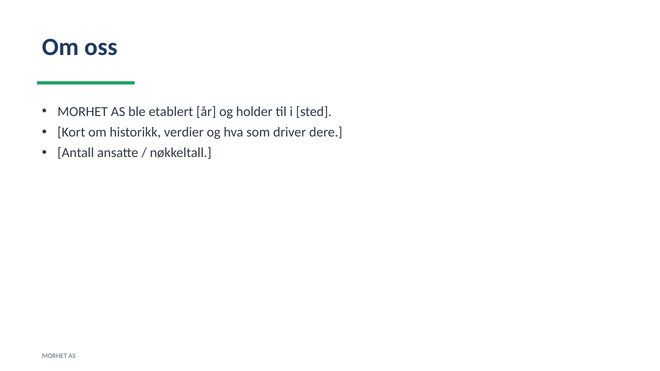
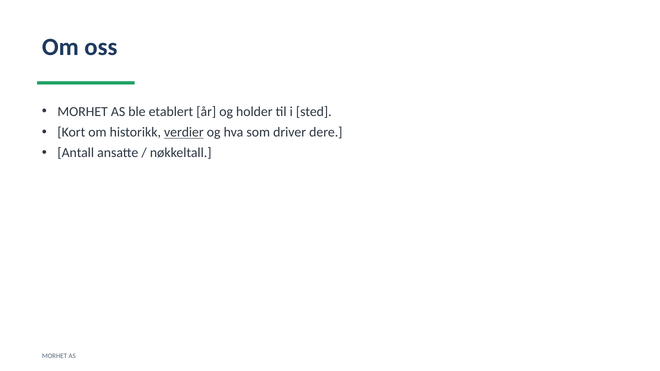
verdier underline: none -> present (184, 132)
